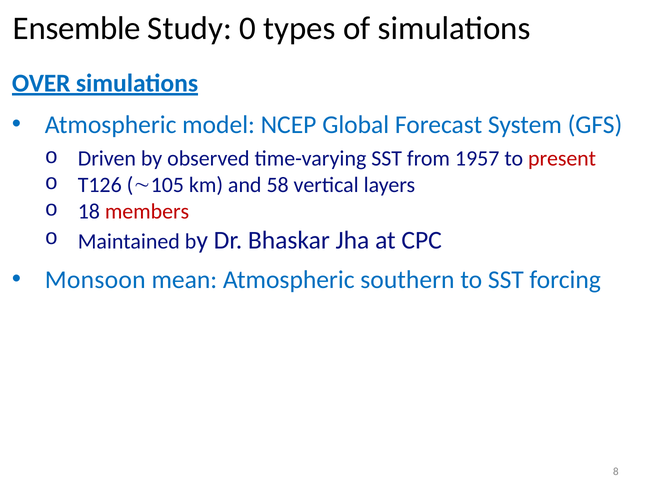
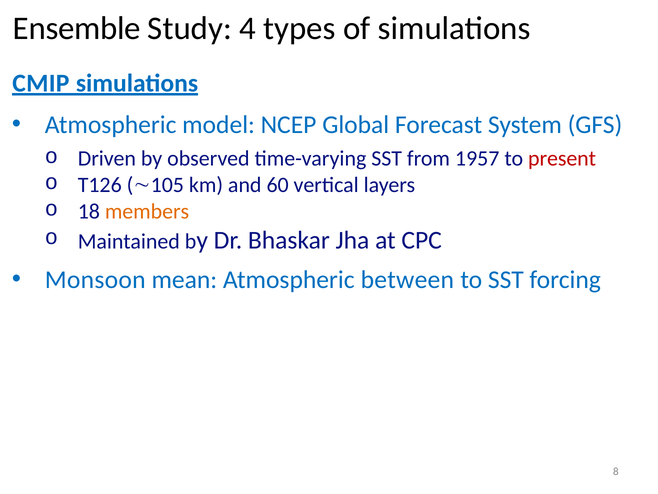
0: 0 -> 4 (248, 28)
OVER: OVER -> CMIP (41, 83)
58: 58 -> 60 (278, 185)
members colour: red -> orange (147, 211)
southern: southern -> between (407, 279)
